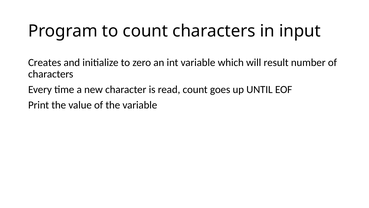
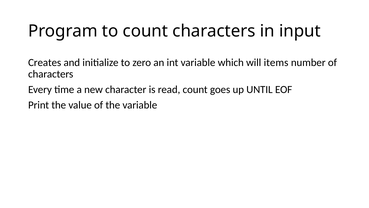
result: result -> items (276, 62)
